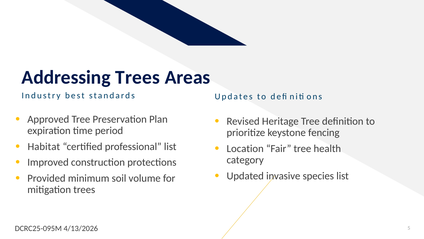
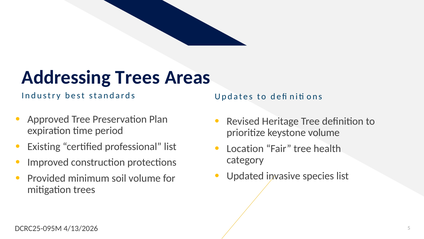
keystone fencing: fencing -> volume (324, 133)
Habitat: Habitat -> Existing (44, 146)
